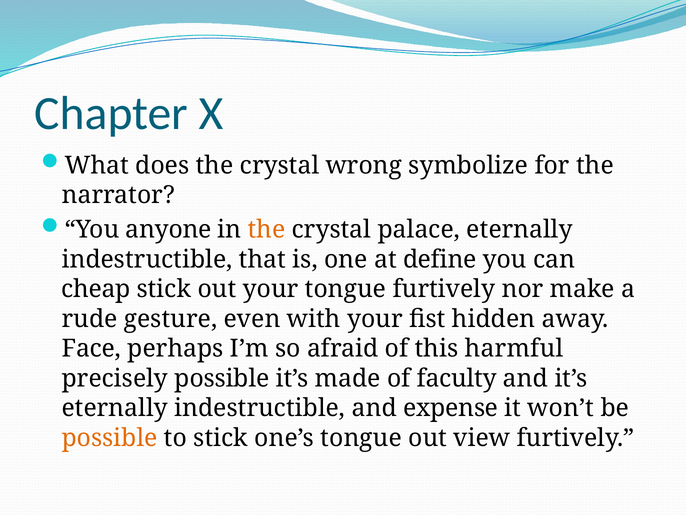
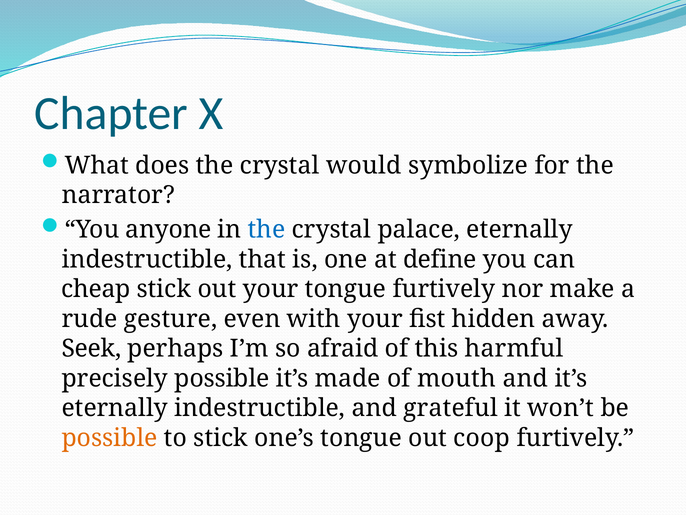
wrong: wrong -> would (364, 165)
the colour: orange -> blue (266, 230)
Face: Face -> Seek (91, 348)
faculty: faculty -> mouth (457, 378)
expense: expense -> grateful (451, 408)
view: view -> coop (482, 437)
